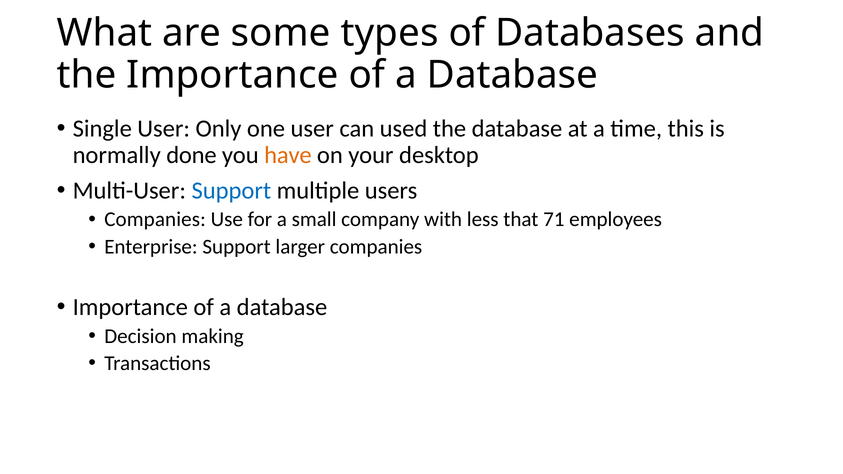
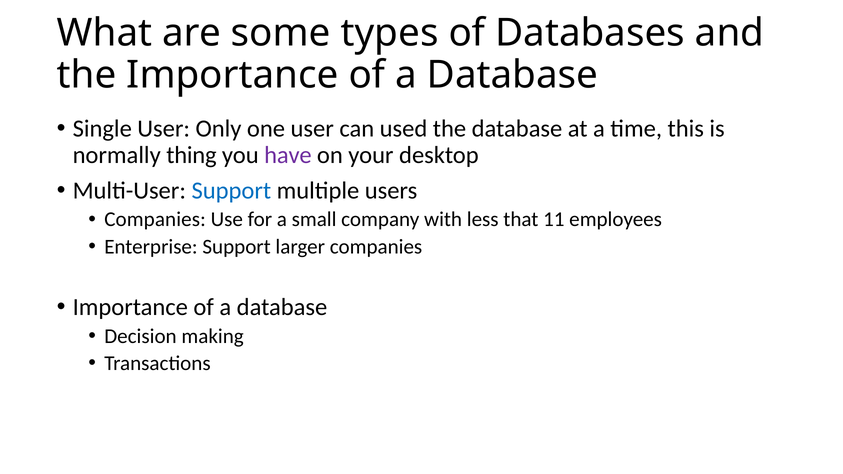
done: done -> thing (191, 155)
have colour: orange -> purple (288, 155)
71: 71 -> 11 (554, 220)
